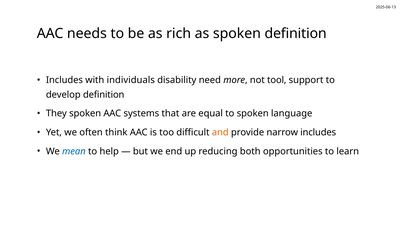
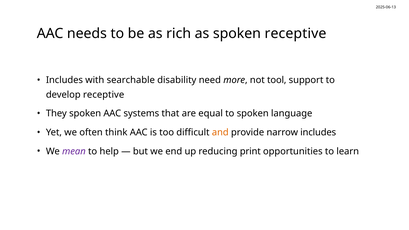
spoken definition: definition -> receptive (295, 33)
individuals: individuals -> searchable (131, 80)
develop definition: definition -> receptive (104, 95)
mean colour: blue -> purple (74, 151)
both: both -> print (250, 151)
